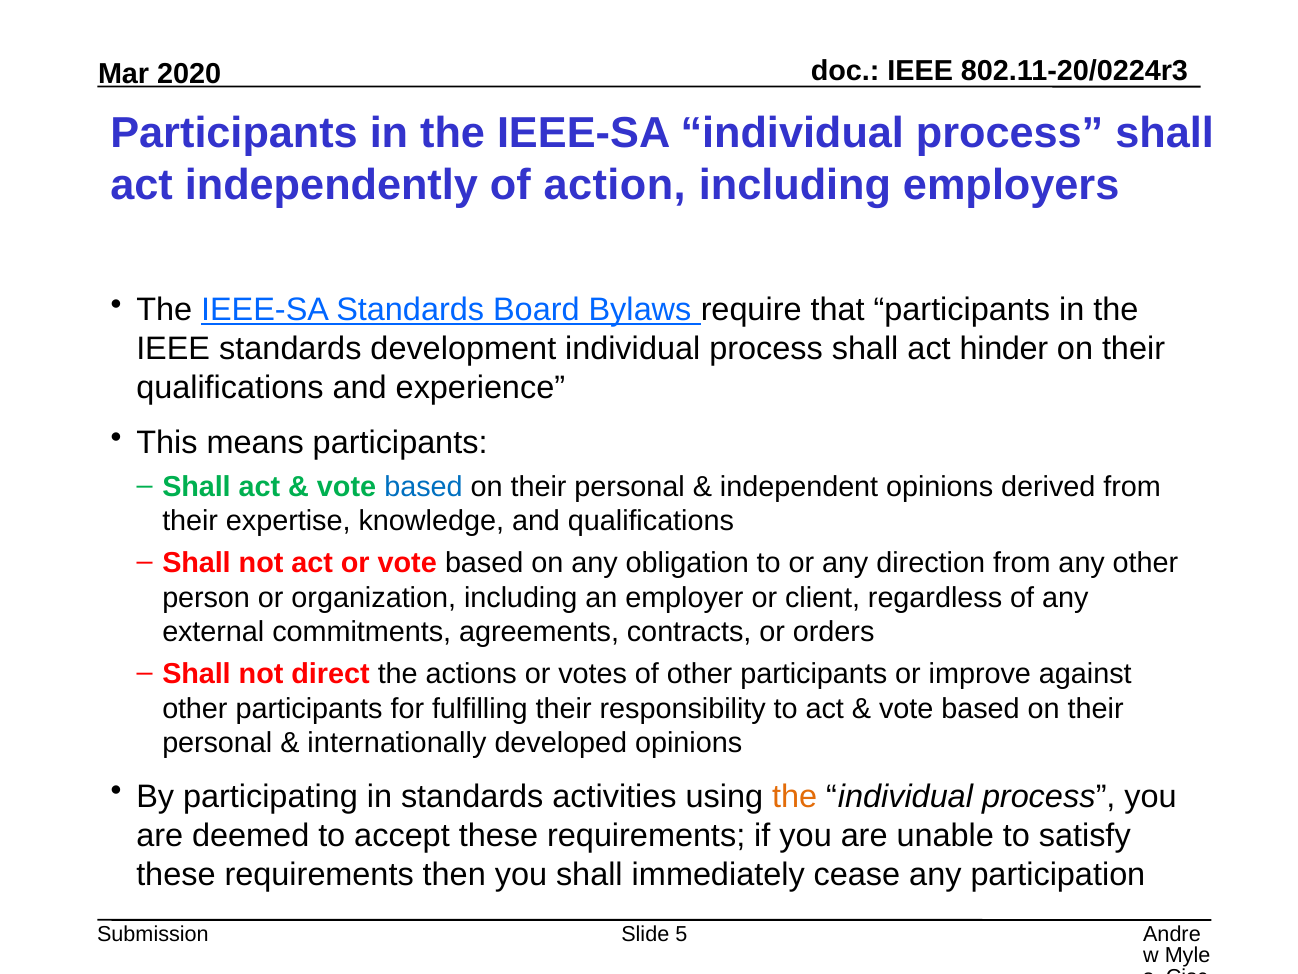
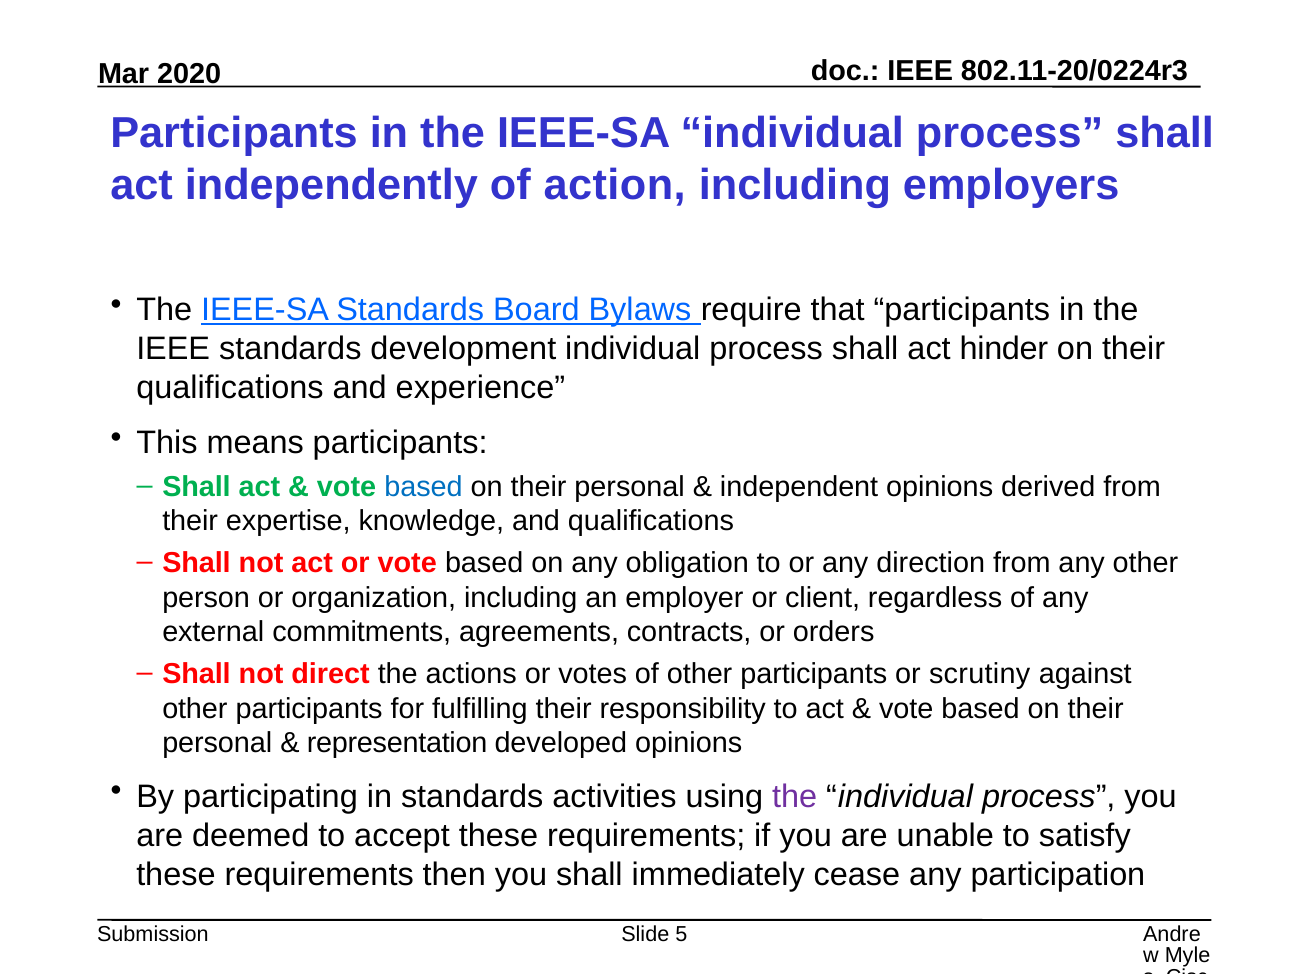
improve: improve -> scrutiny (980, 674)
internationally: internationally -> representation (397, 743)
the colour: orange -> purple (795, 796)
